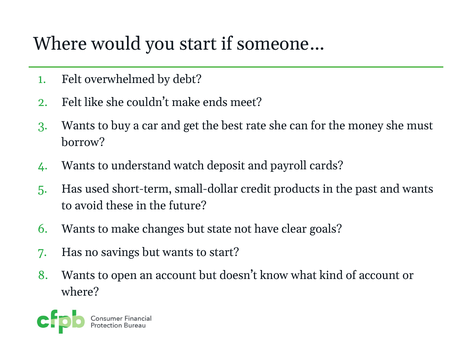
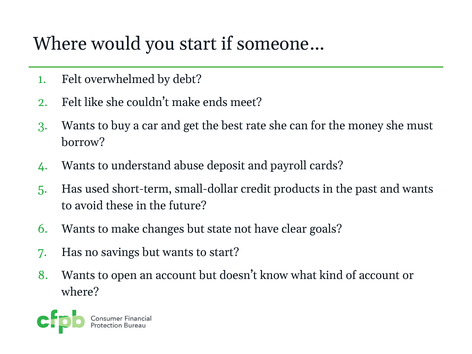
watch: watch -> abuse (189, 166)
